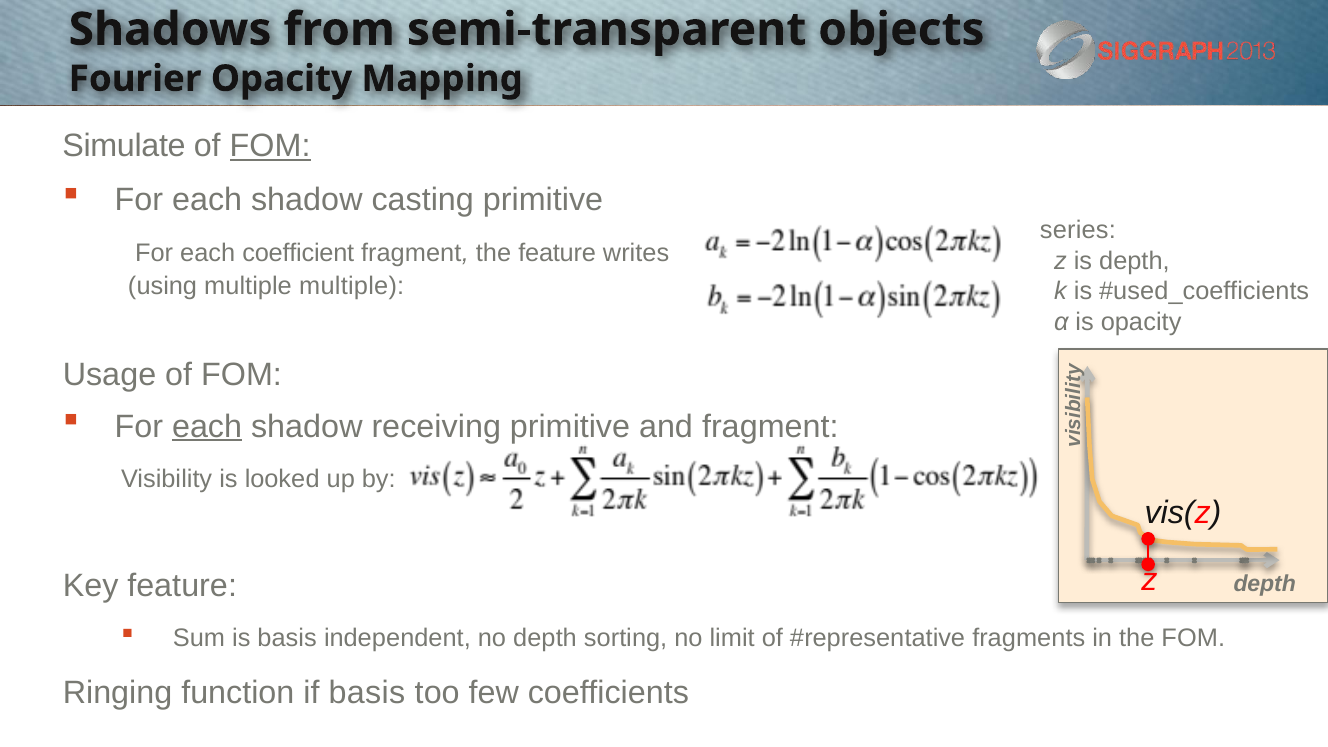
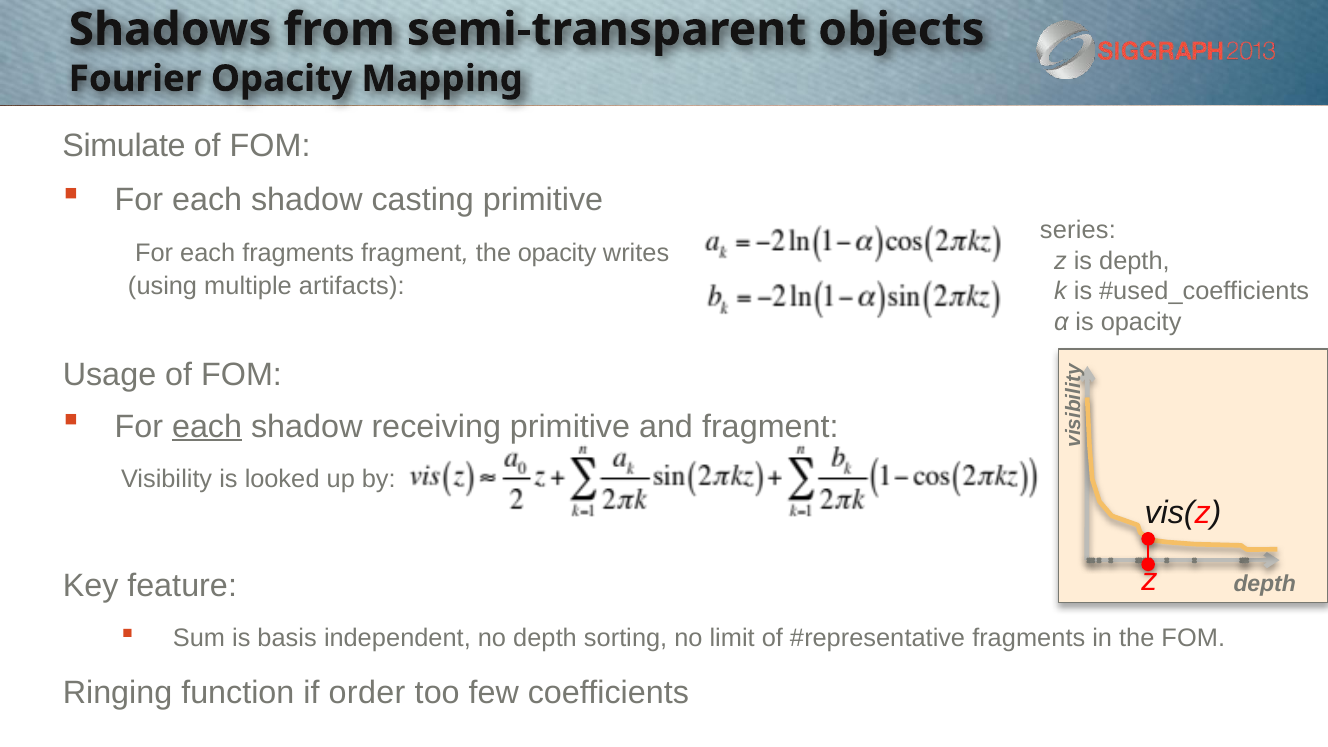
FOM underline: present -> none (270, 146)
each coefficient: coefficient -> fragments (298, 253)
the feature: feature -> opacity (557, 253)
multiple multiple: multiple -> artifacts (352, 287)
if basis: basis -> order (367, 693)
